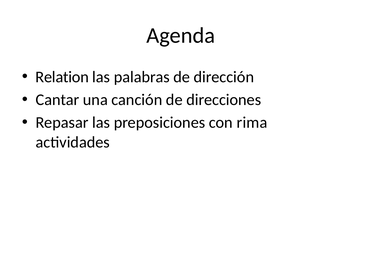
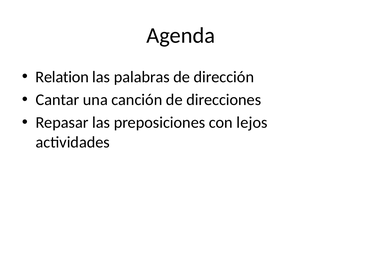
rima: rima -> lejos (252, 122)
